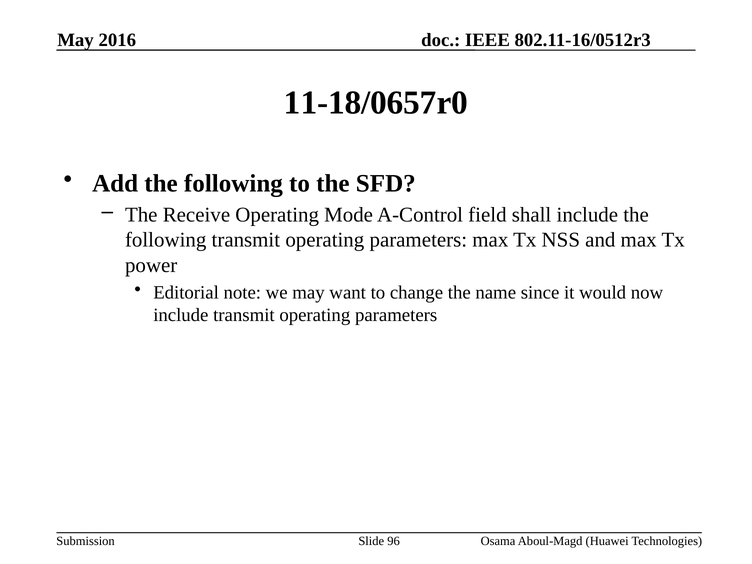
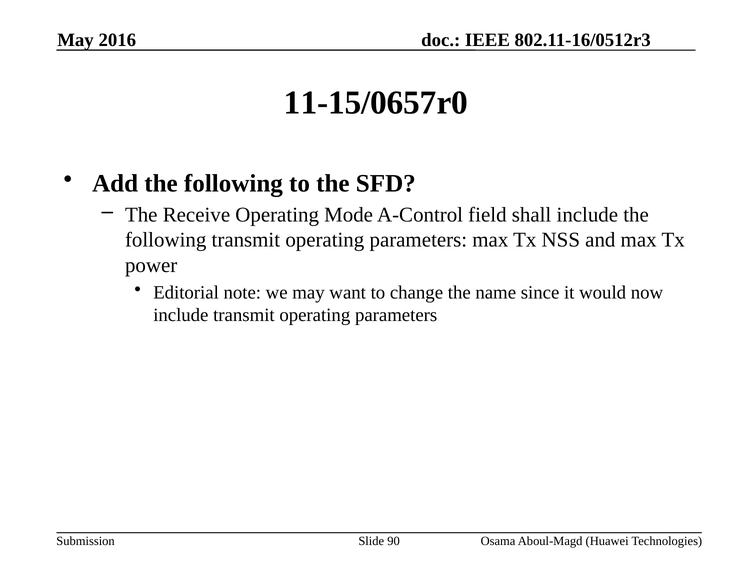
11-18/0657r0: 11-18/0657r0 -> 11-15/0657r0 (376, 103)
96: 96 -> 90 (394, 541)
